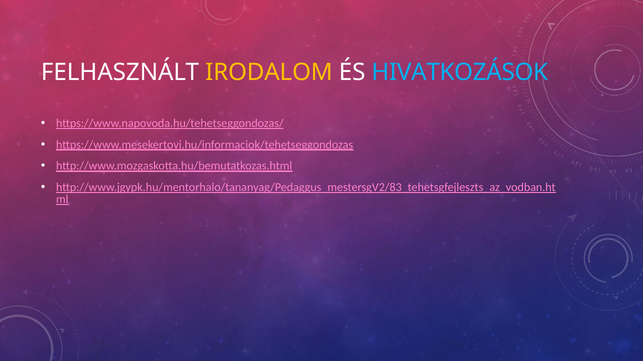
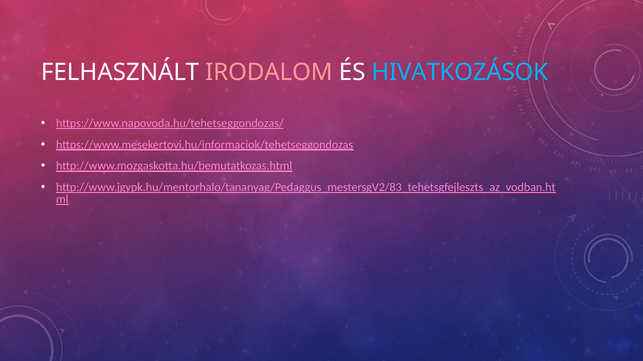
IRODALOM colour: yellow -> pink (269, 72)
